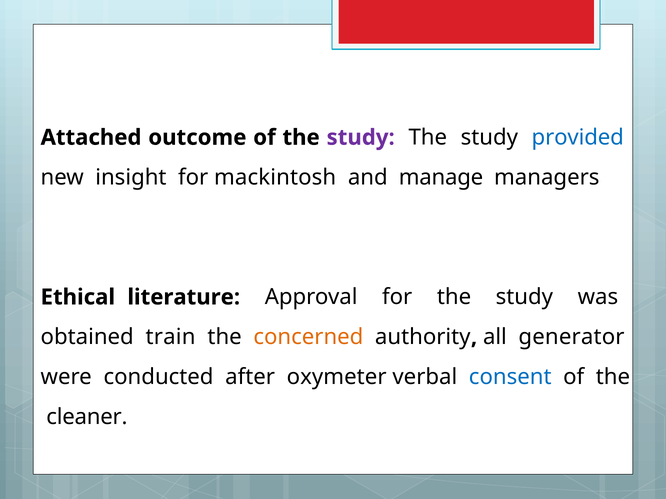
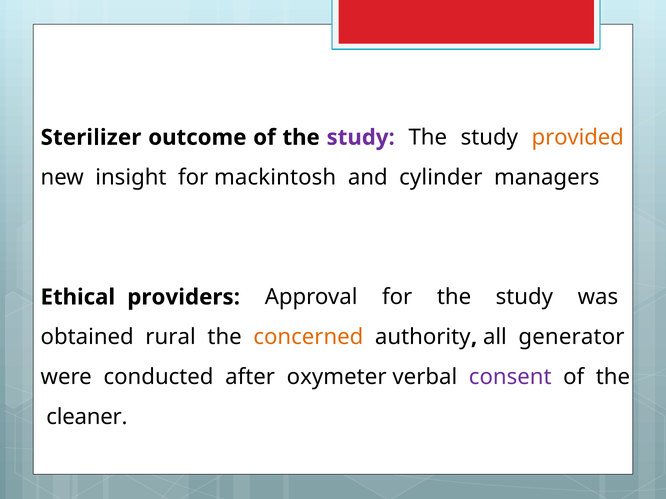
Attached: Attached -> Sterilizer (91, 138)
provided colour: blue -> orange (578, 138)
manage: manage -> cylinder (441, 178)
literature: literature -> providers (184, 297)
train: train -> rural (171, 337)
consent colour: blue -> purple (510, 377)
